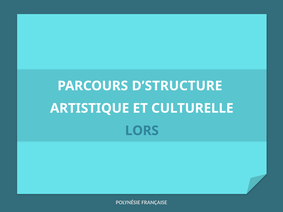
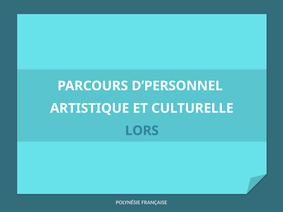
D’STRUCTURE: D’STRUCTURE -> D’PERSONNEL (177, 86)
